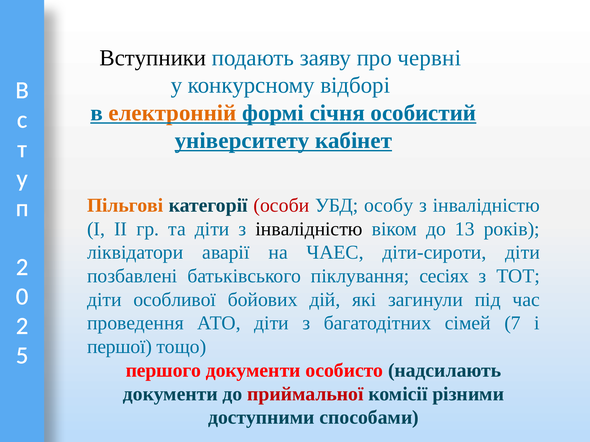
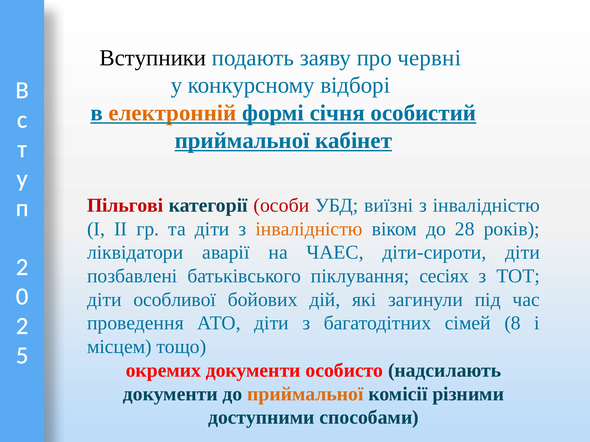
університету: університету -> приймальної (242, 141)
Пільгові colour: orange -> red (125, 206)
особу: особу -> виїзні (389, 206)
інвалідністю colour: black -> orange (309, 229)
13: 13 -> 28 (465, 229)
7: 7 -> 8 (513, 324)
першої: першої -> місцем (119, 347)
першого: першого -> окремих (163, 371)
приймальної colour: red -> orange (305, 394)
